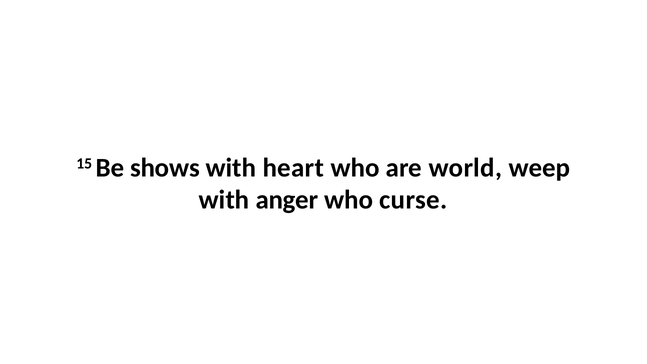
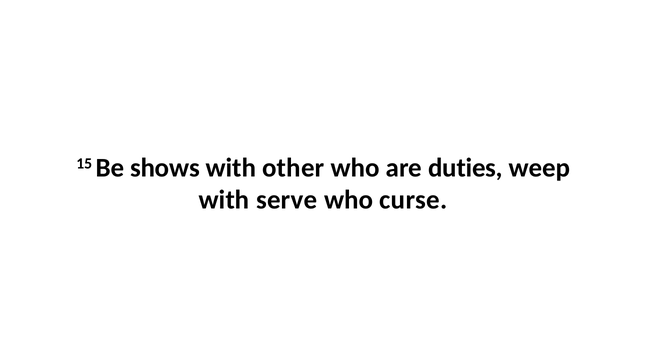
heart: heart -> other (293, 168)
world: world -> duties (465, 168)
anger: anger -> serve (287, 200)
